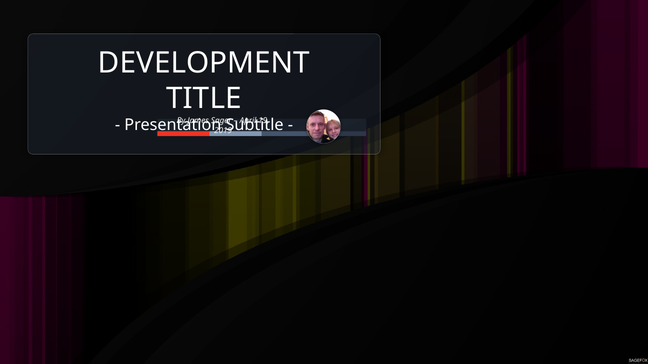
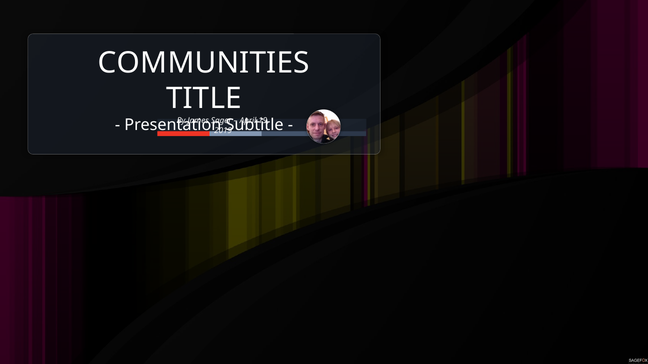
DEVELOPMENT: DEVELOPMENT -> COMMUNITIES (204, 63)
